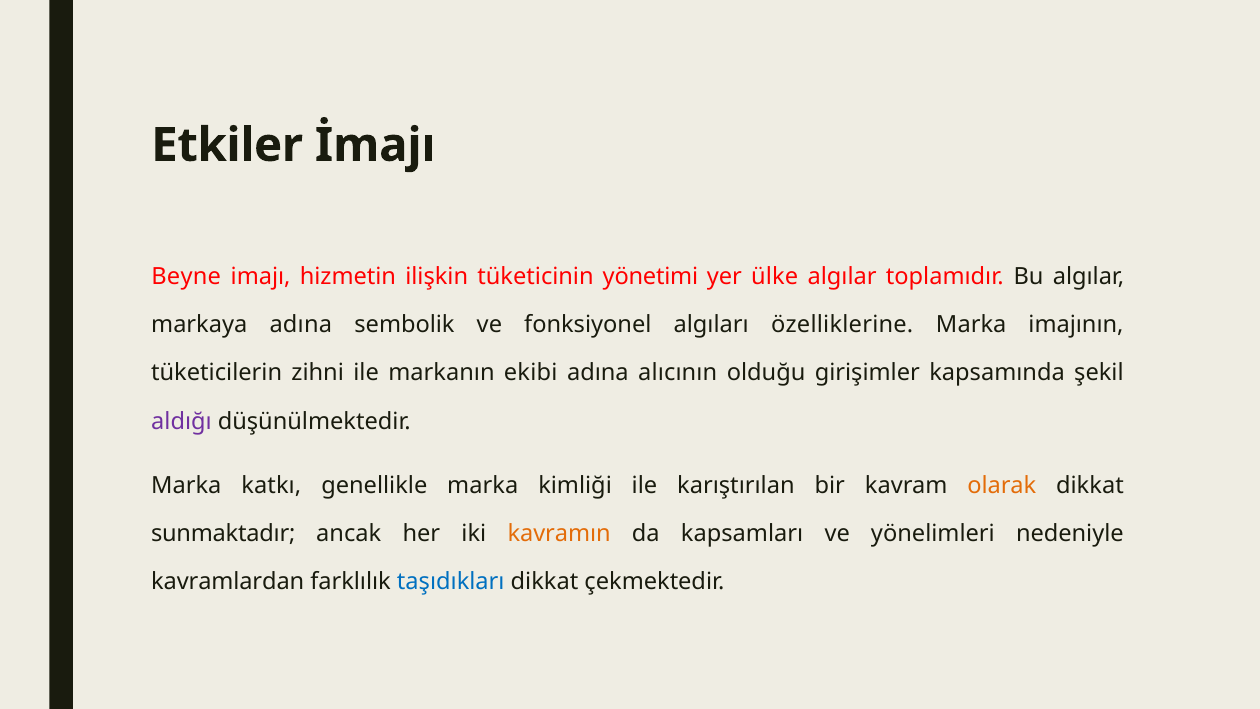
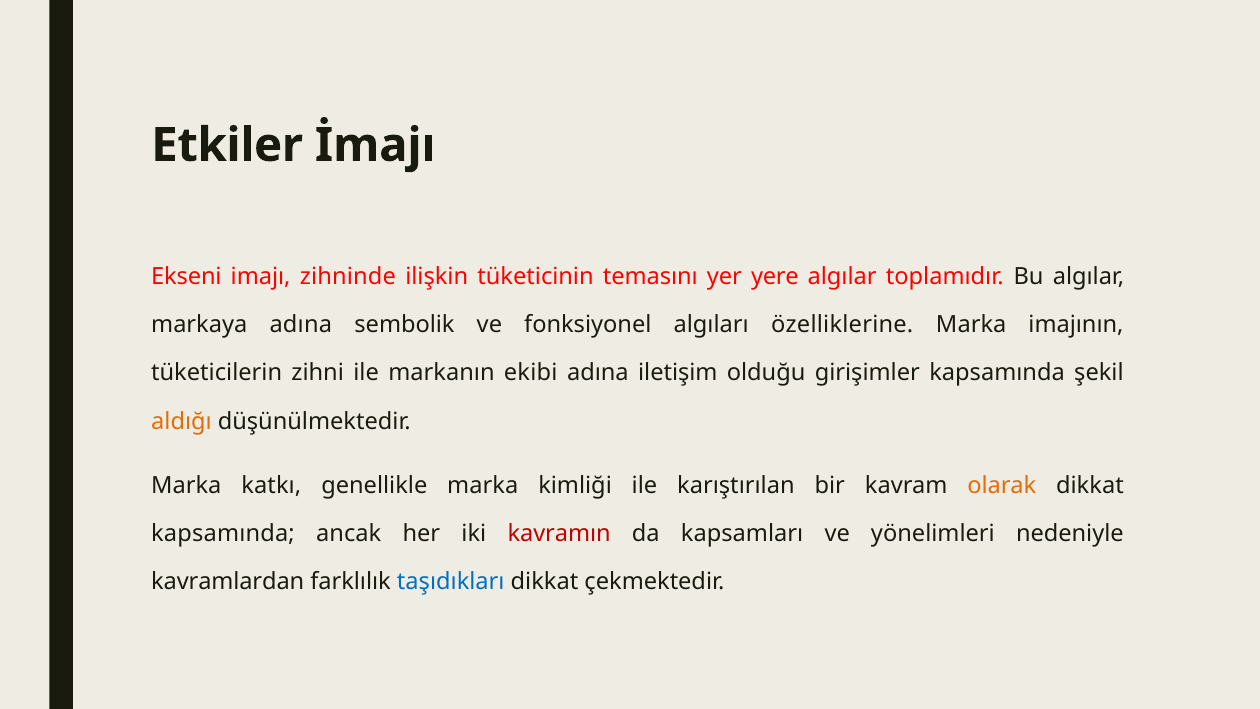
Beyne: Beyne -> Ekseni (186, 277)
hizmetin: hizmetin -> zihninde (348, 277)
yönetimi: yönetimi -> temasını (650, 277)
ülke: ülke -> yere (775, 277)
alıcının: alıcının -> iletişim (678, 373)
aldığı colour: purple -> orange (181, 421)
sunmaktadır: sunmaktadır -> kapsamında (223, 533)
kavramın colour: orange -> red (559, 533)
